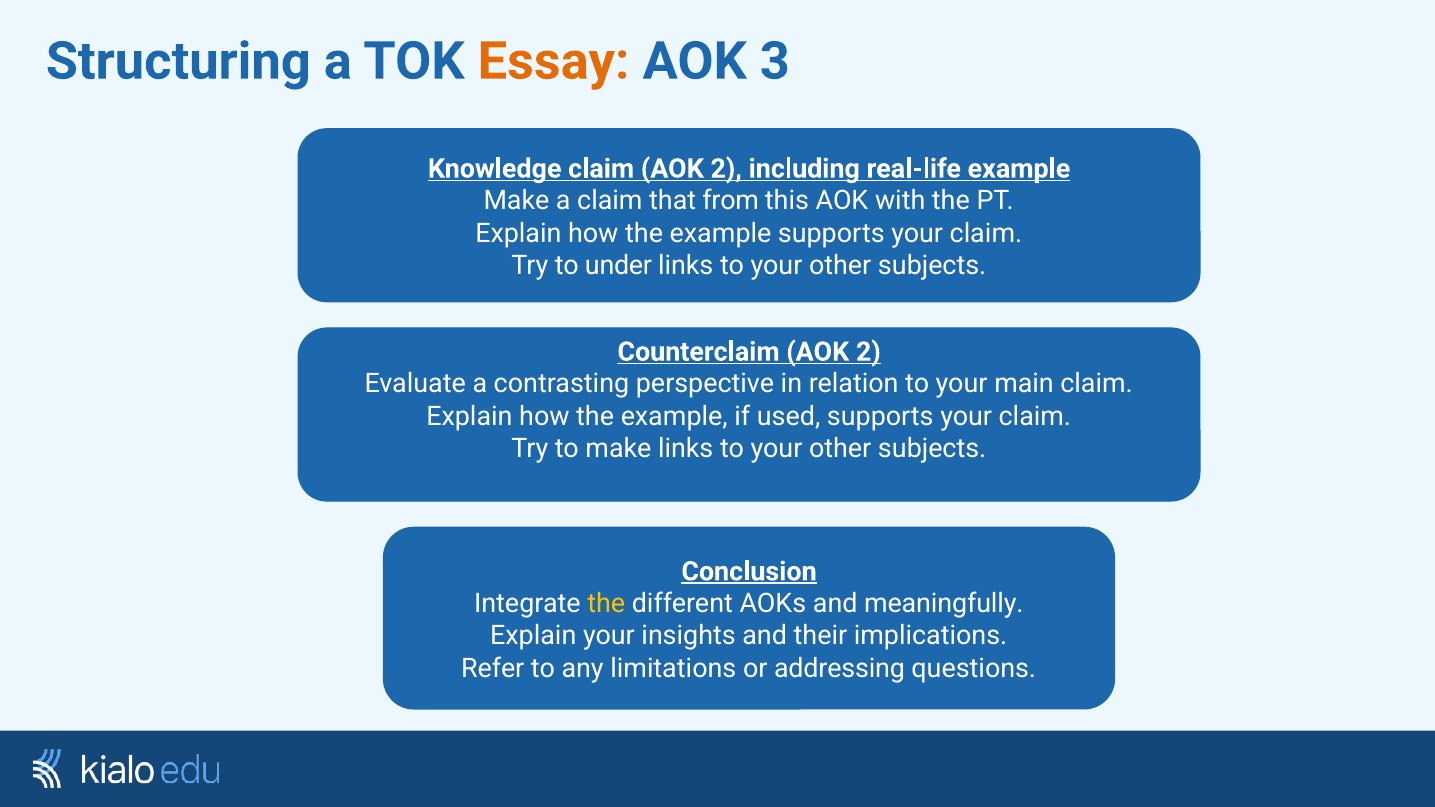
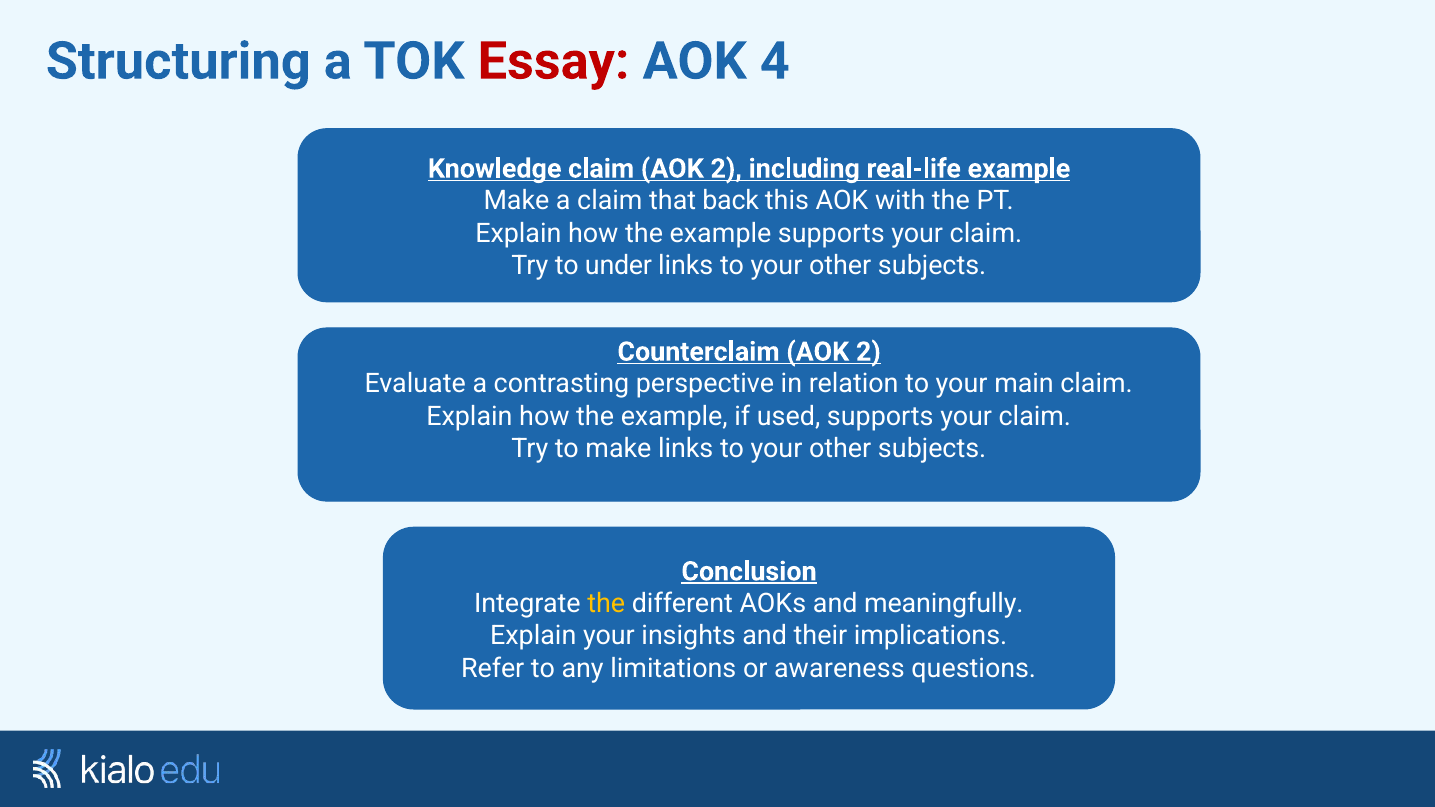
Essay colour: orange -> red (554, 61)
3: 3 -> 4 (775, 61)
from: from -> back (731, 201)
addressing: addressing -> awareness (839, 669)
